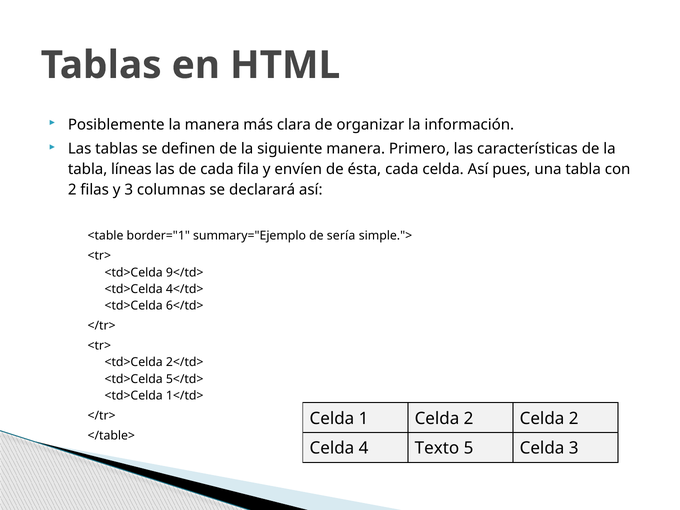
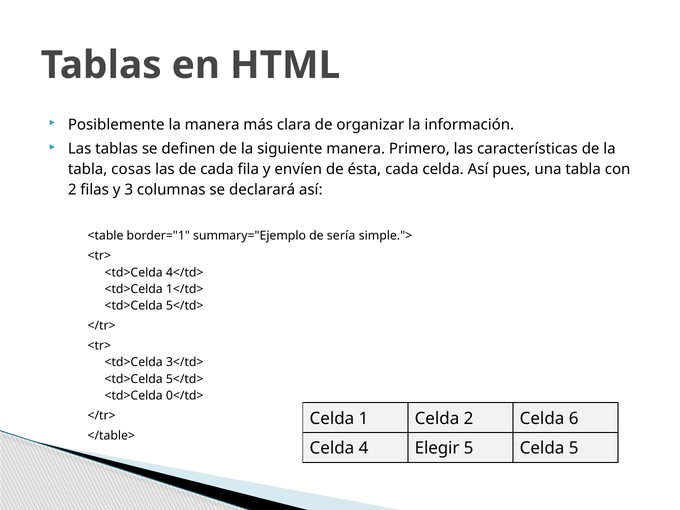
líneas: líneas -> cosas (131, 169)
9</td>: 9</td> -> 4</td> (185, 272)
4</td>: 4</td> -> 1</td> (185, 289)
6</td>: 6</td> -> 5</td> (185, 306)
2</td>: 2</td> -> 3</td> (185, 362)
1</td>: 1</td> -> 0</td> (185, 396)
2 Celda 2: 2 -> 6 (574, 418)
Texto: Texto -> Elegir (437, 448)
Celda 3: 3 -> 5 (574, 448)
